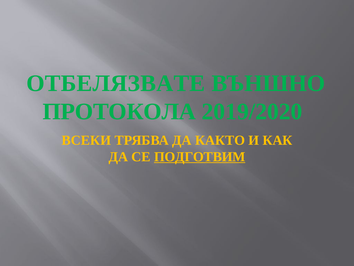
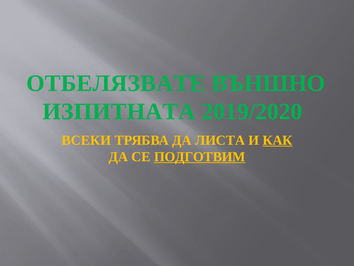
ПРОТОКОЛА: ПРОТОКОЛА -> ИЗПИТНАТА (119, 111)
КАКТО: КАКТО -> ЛИСТА (220, 140)
КАК underline: none -> present (278, 140)
